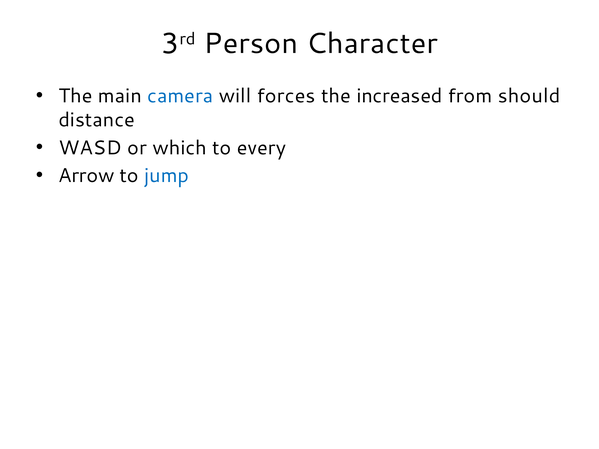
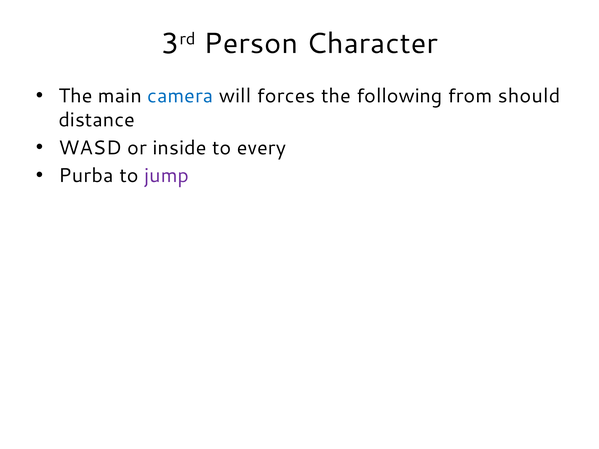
increased: increased -> following (399, 96)
which: which -> inside (180, 148)
Arrow: Arrow -> Purba (86, 176)
jump colour: blue -> purple (167, 176)
